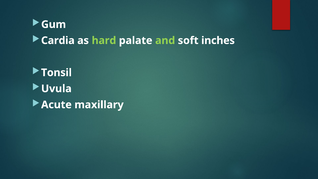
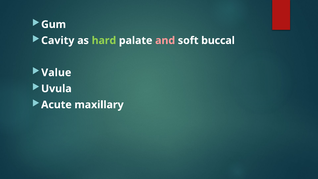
Cardia: Cardia -> Cavity (58, 40)
and colour: light green -> pink (165, 40)
inches: inches -> buccal (218, 40)
Tonsil: Tonsil -> Value (56, 73)
